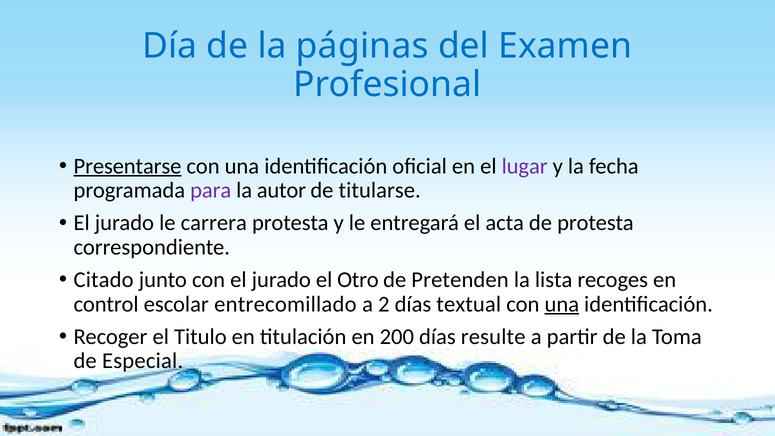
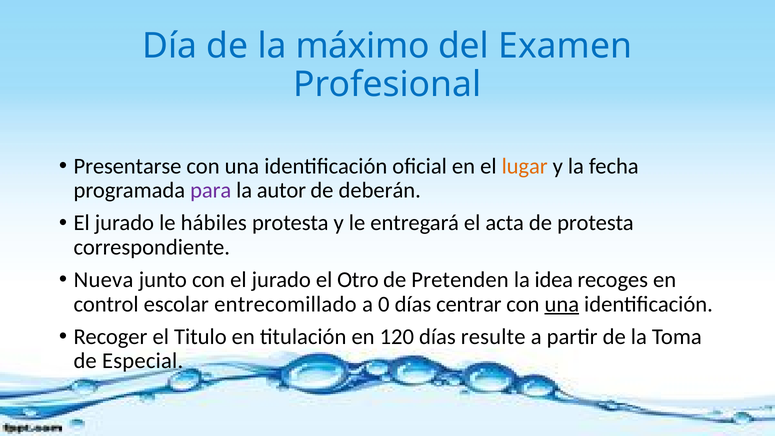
páginas: páginas -> máximo (363, 46)
Presentarse underline: present -> none (128, 166)
lugar colour: purple -> orange (525, 166)
titularse: titularse -> deberán (380, 191)
carrera: carrera -> hábiles (214, 223)
Citado: Citado -> Nueva (104, 280)
lista: lista -> idea (554, 280)
2: 2 -> 0 (384, 304)
textual: textual -> centrar (469, 304)
200: 200 -> 120 (397, 337)
